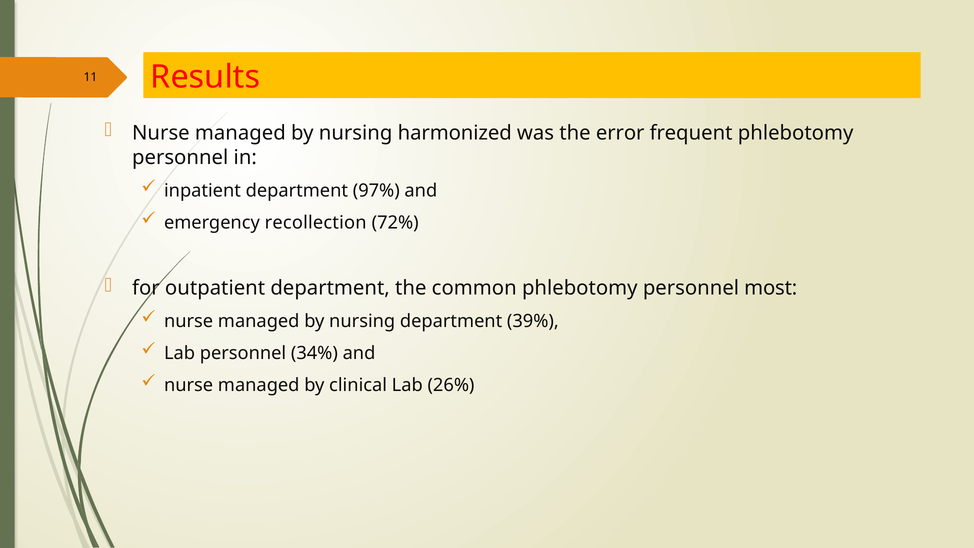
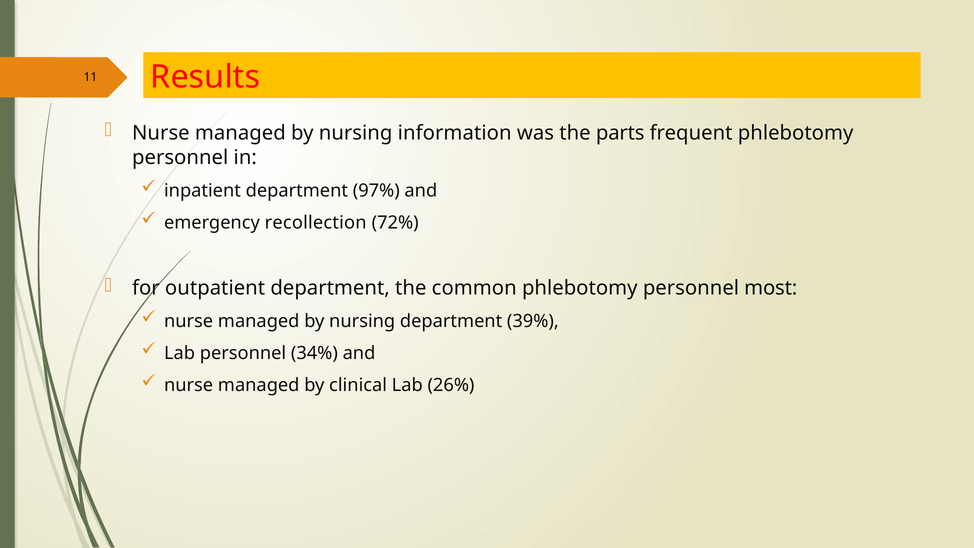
harmonized: harmonized -> information (455, 133)
error: error -> parts (620, 133)
